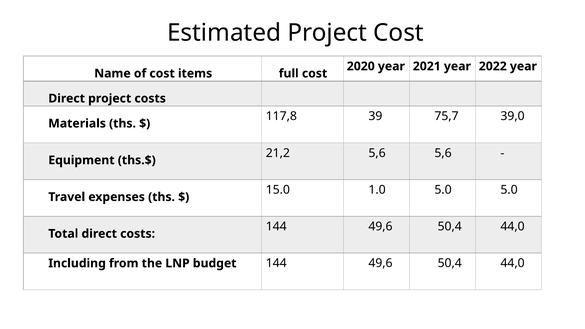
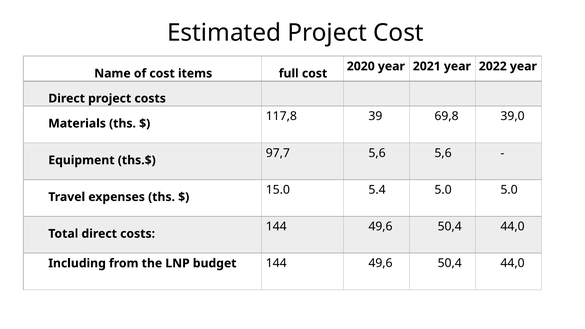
75,7: 75,7 -> 69,8 (447, 116)
21,2: 21,2 -> 97,7 (278, 153)
1.0: 1.0 -> 5.4 (377, 190)
